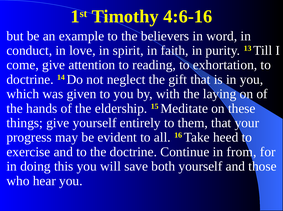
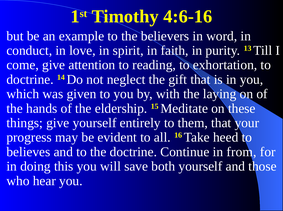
exercise: exercise -> believes (28, 152)
